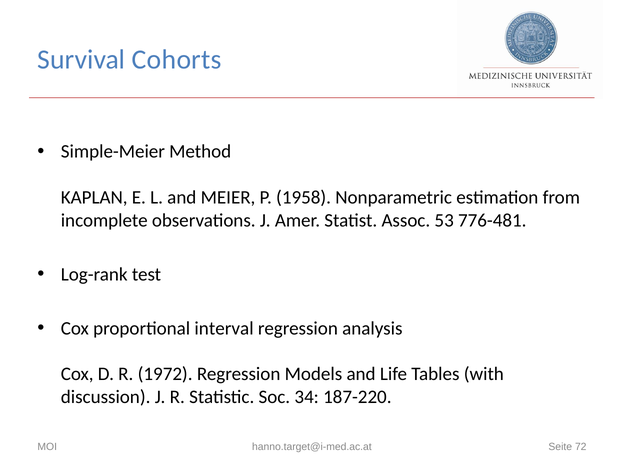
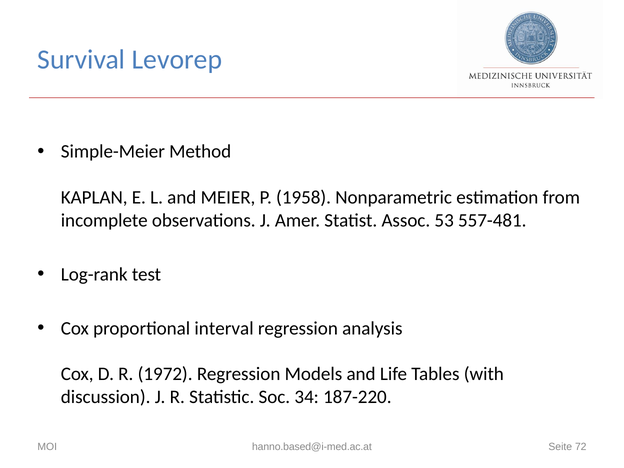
Cohorts: Cohorts -> Levorep (177, 60)
776-481: 776-481 -> 557-481 (492, 220)
hanno.target@i-med.ac.at: hanno.target@i-med.ac.at -> hanno.based@i-med.ac.at (312, 447)
